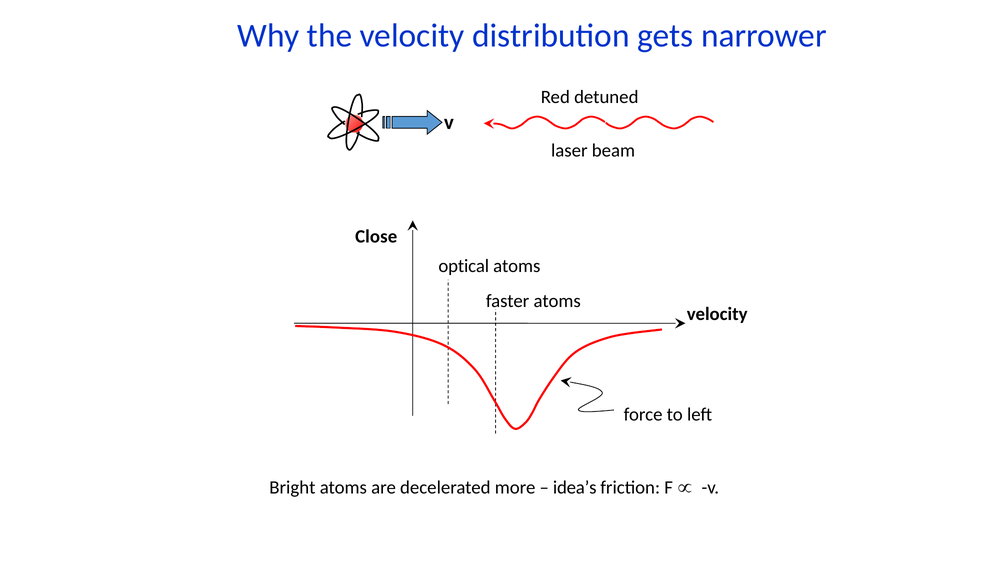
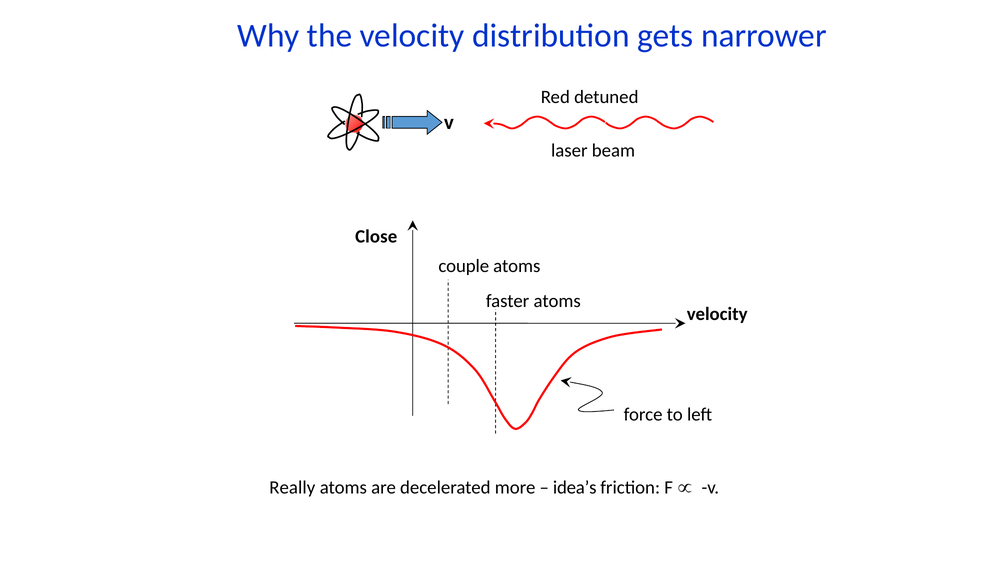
optical: optical -> couple (464, 266)
Bright: Bright -> Really (292, 488)
